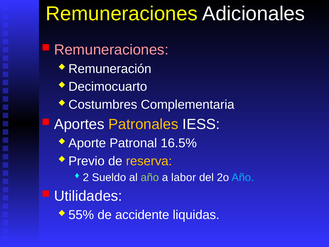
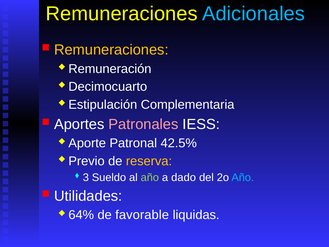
Adicionales colour: white -> light blue (254, 14)
Remuneraciones colour: pink -> yellow (111, 50)
Costumbres: Costumbres -> Estipulación (103, 105)
Patronales colour: yellow -> pink (143, 124)
16.5%: 16.5% -> 42.5% (179, 143)
2: 2 -> 3 (86, 177)
labor: labor -> dado (184, 177)
55%: 55% -> 64% (81, 215)
accidente: accidente -> favorable (142, 215)
